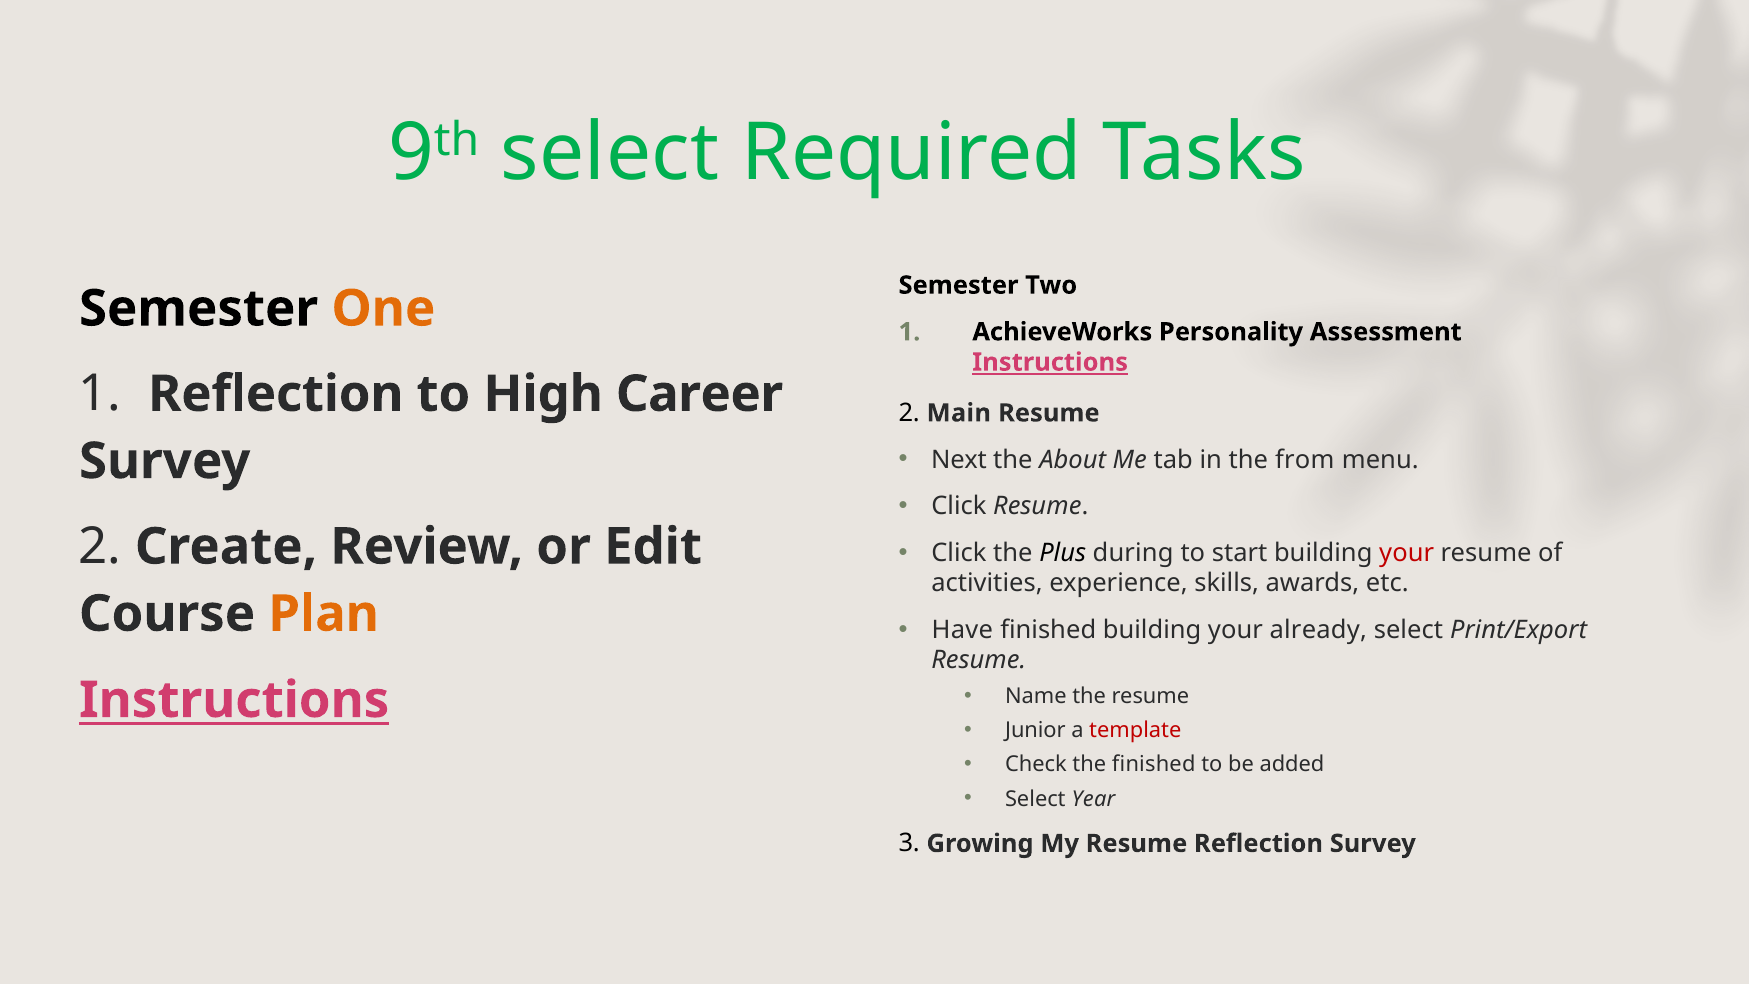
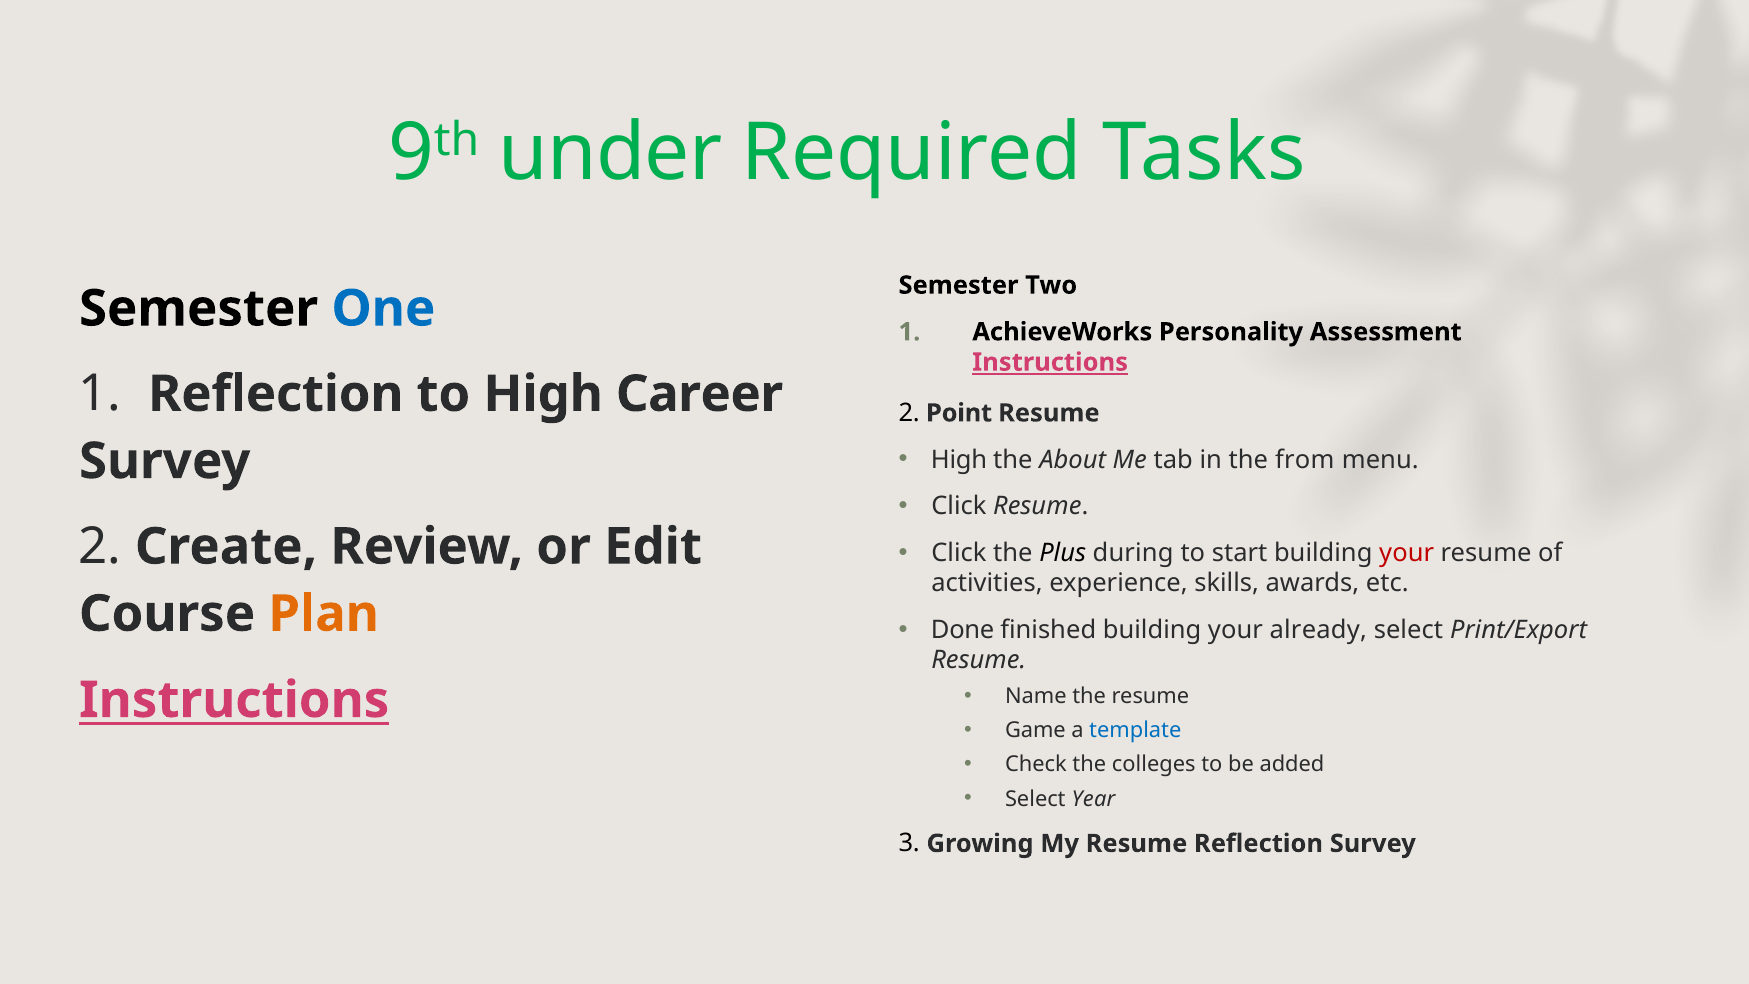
9th select: select -> under (611, 153)
One colour: orange -> blue (383, 309)
Main: Main -> Point (959, 413)
Next: Next -> High (959, 460)
Have: Have -> Done (963, 630)
Junior: Junior -> Game (1035, 730)
template colour: red -> blue (1135, 730)
the finished: finished -> colleges (1154, 765)
